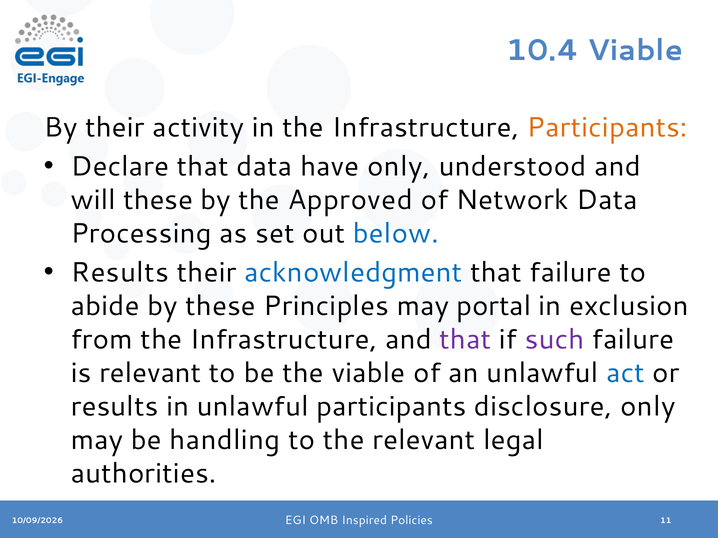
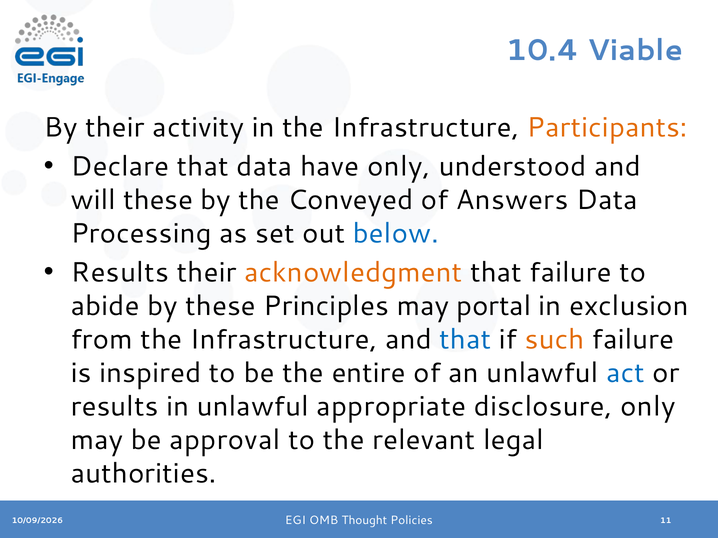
Approved: Approved -> Conveyed (350, 200)
Network: Network -> Answers (512, 200)
acknowledgment colour: blue -> orange (353, 273)
that colour: purple -> blue (465, 340)
such colour: purple -> orange (555, 340)
is relevant: relevant -> inspired (150, 373)
the viable: viable -> entire (369, 373)
unlawful participants: participants -> appropriate (391, 407)
handling: handling -> approval (225, 440)
Inspired: Inspired -> Thought (364, 521)
